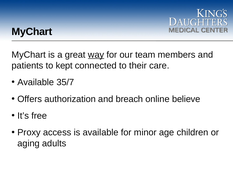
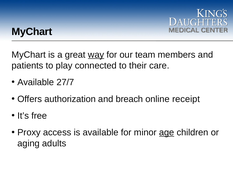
kept: kept -> play (64, 65)
35/7: 35/7 -> 27/7 (65, 82)
believe: believe -> receipt (186, 99)
age underline: none -> present (167, 132)
